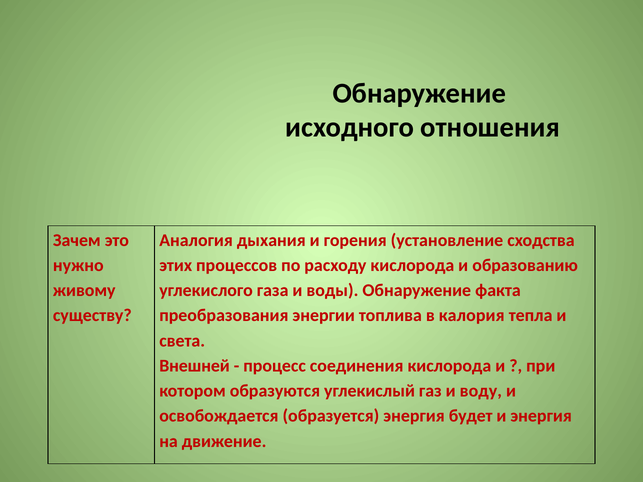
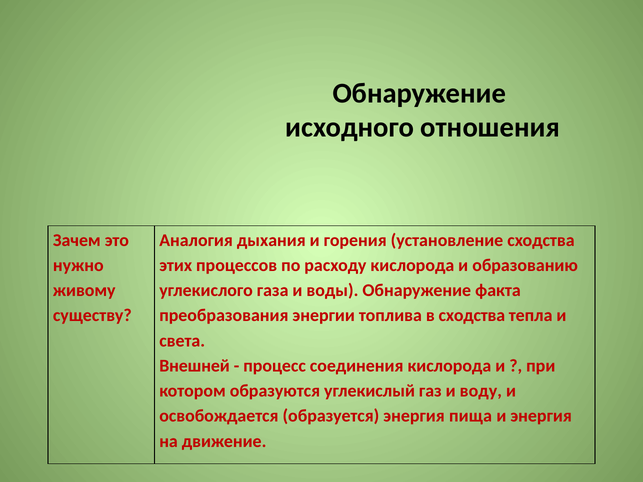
в калория: калория -> сходства (472, 316)
будет: будет -> пища (470, 416)
